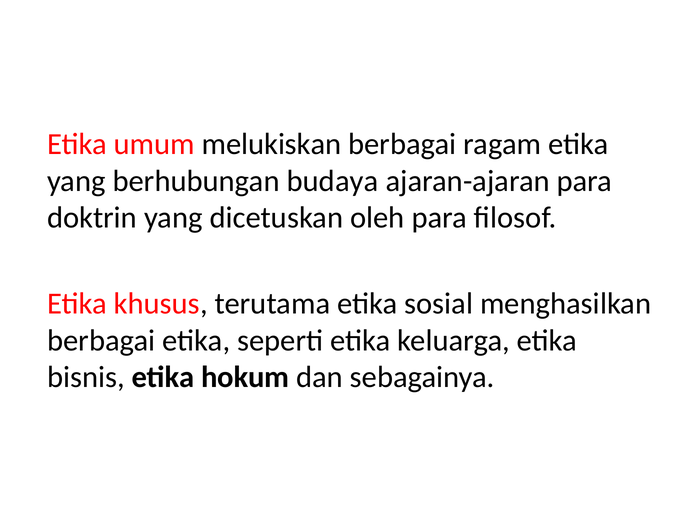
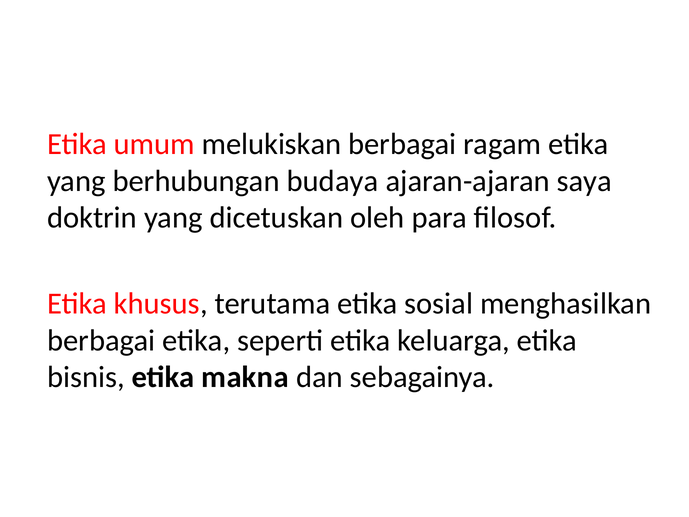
ajaran-ajaran para: para -> saya (584, 181)
hokum: hokum -> makna (245, 377)
